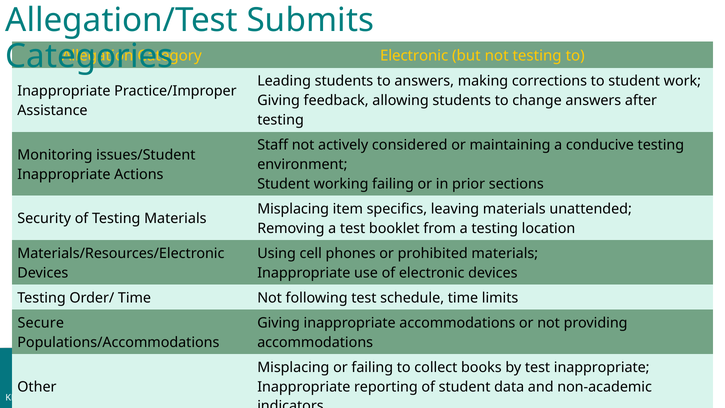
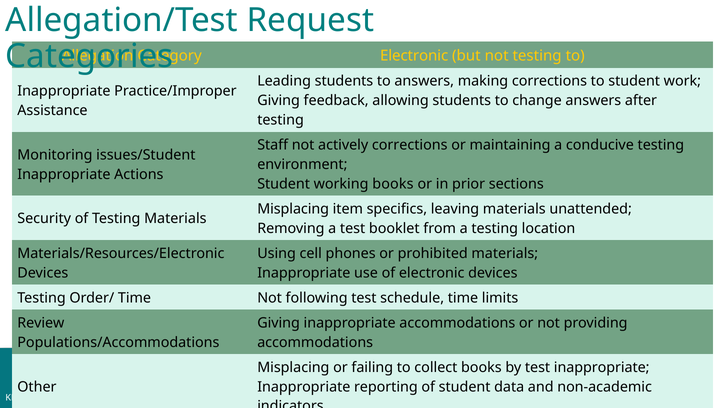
Submits: Submits -> Request (310, 20)
actively considered: considered -> corrections (410, 145)
working failing: failing -> books (393, 184)
Secure: Secure -> Review (41, 323)
